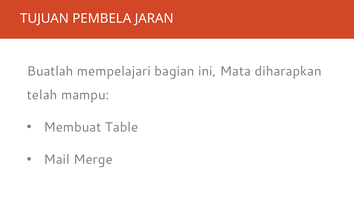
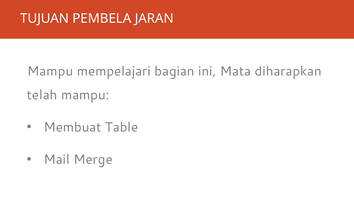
Buatlah: Buatlah -> Mampu (50, 71)
